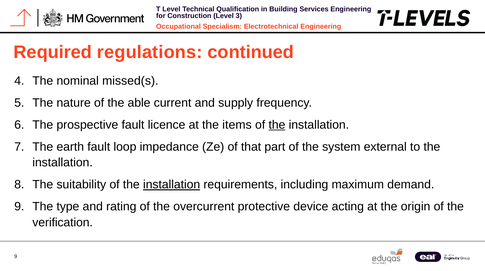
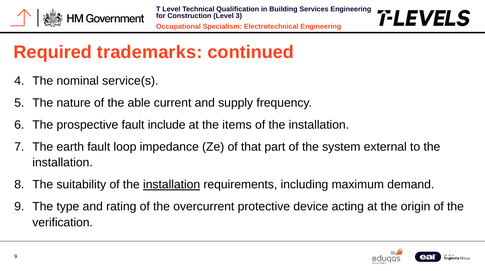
regulations: regulations -> trademarks (150, 52)
missed(s: missed(s -> service(s (130, 81)
licence: licence -> include (167, 125)
the underline: present -> none (277, 125)
